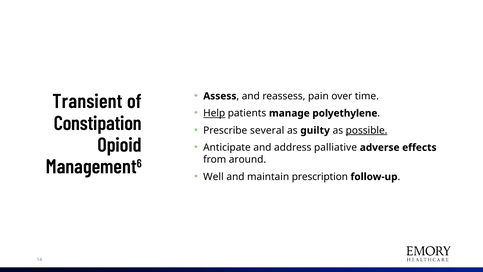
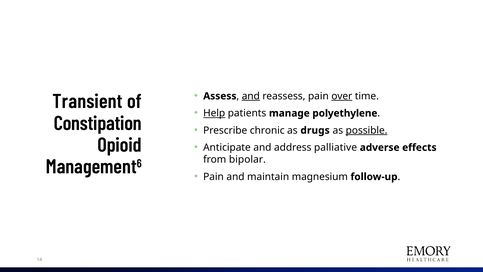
and underline: none -> present (251, 96)
over underline: none -> present (342, 96)
several: several -> chronic (267, 130)
guilty: guilty -> drugs (315, 130)
around: around -> bipolar (247, 159)
Well: Well -> Pain (214, 177)
prescription: prescription -> magnesium (320, 177)
